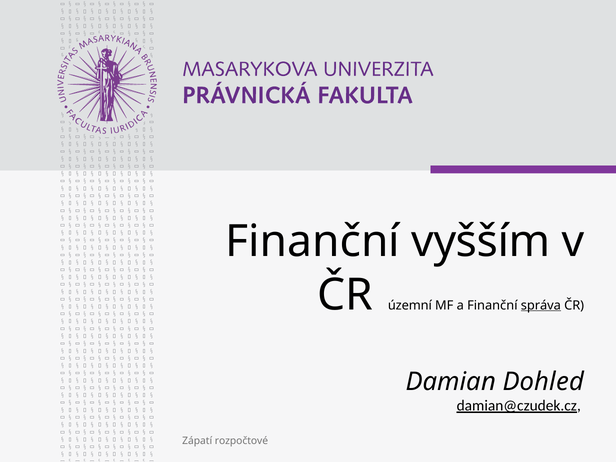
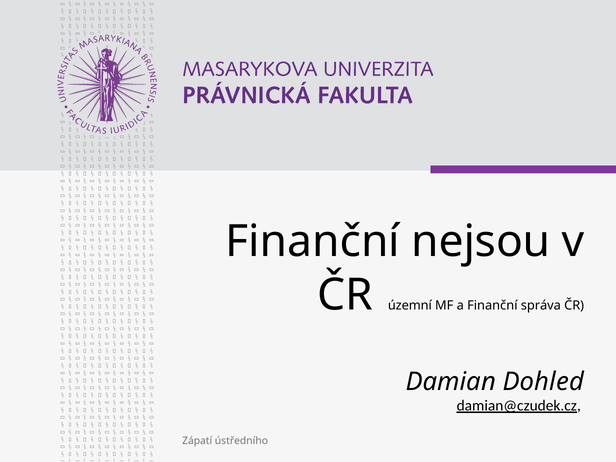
vyšším: vyšším -> nejsou (481, 241)
správa underline: present -> none (541, 305)
rozpočtové: rozpočtové -> ústředního (241, 441)
